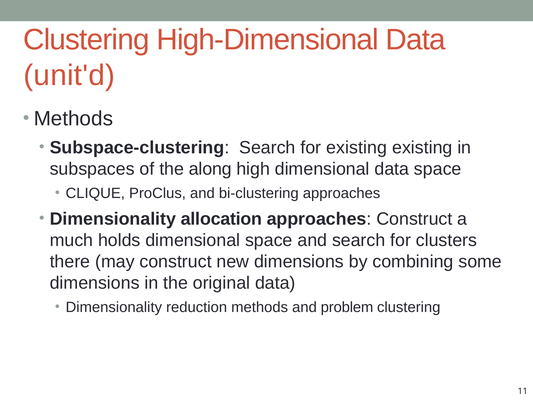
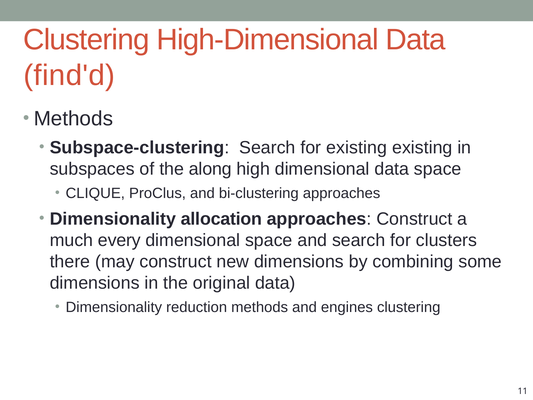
unit'd: unit'd -> find'd (69, 75)
holds: holds -> every (119, 240)
problem: problem -> engines (347, 307)
